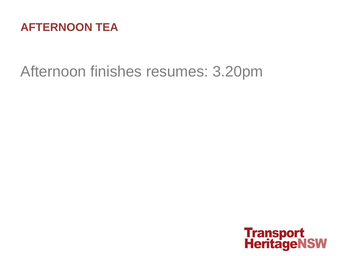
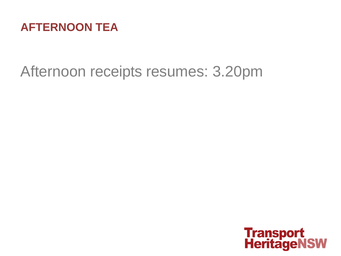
finishes: finishes -> receipts (116, 72)
